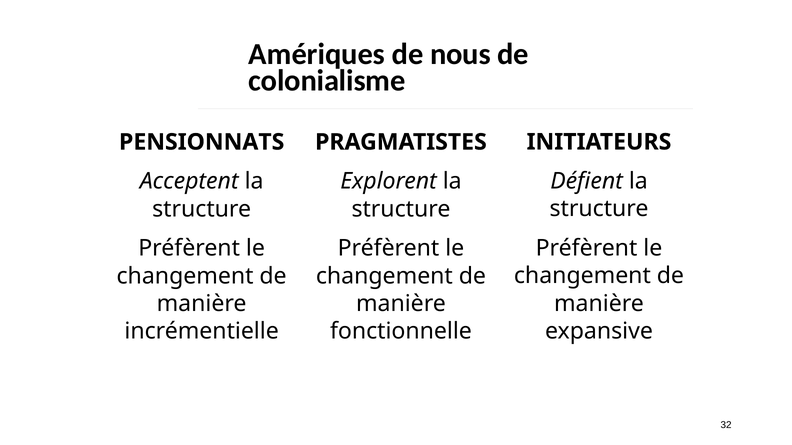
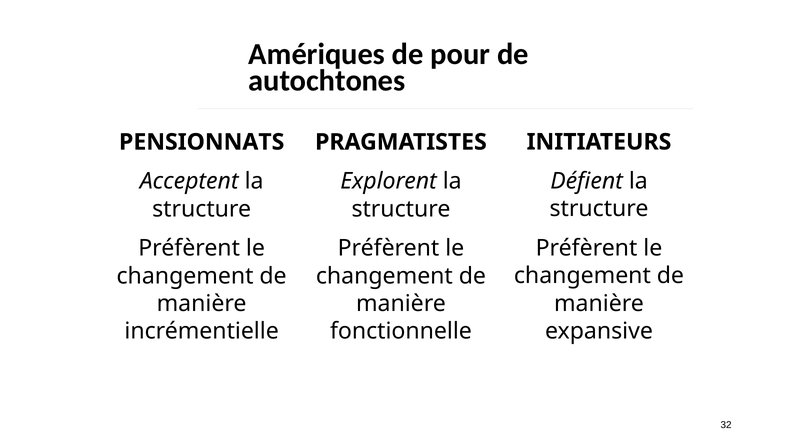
nous: nous -> pour (460, 54)
colonialisme: colonialisme -> autochtones (327, 81)
